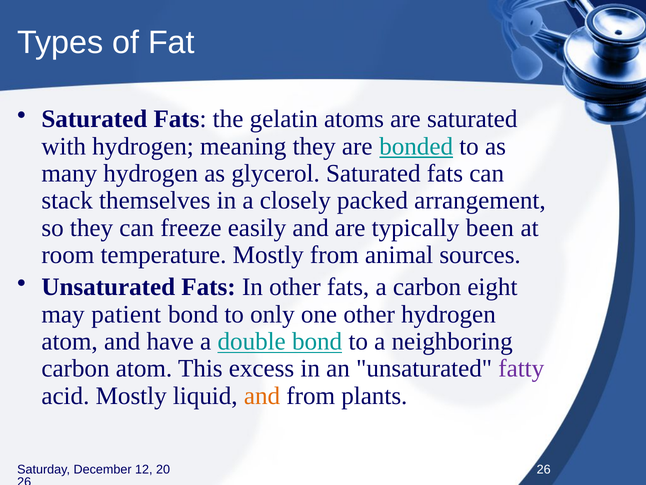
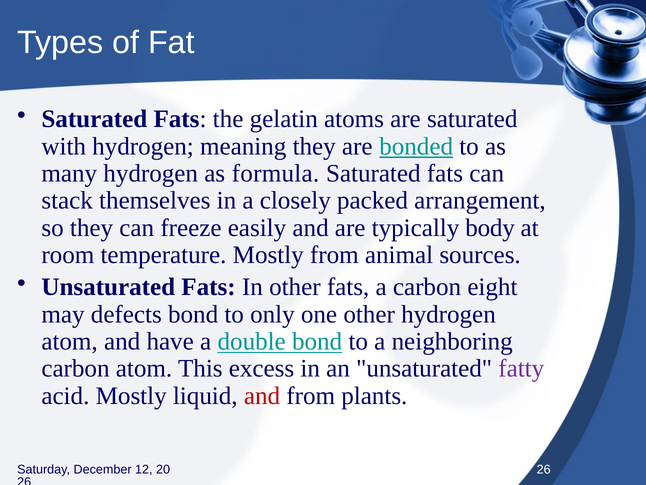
glycerol: glycerol -> formula (275, 173)
been: been -> body (490, 227)
patient: patient -> defects (126, 314)
and colour: orange -> red (262, 395)
